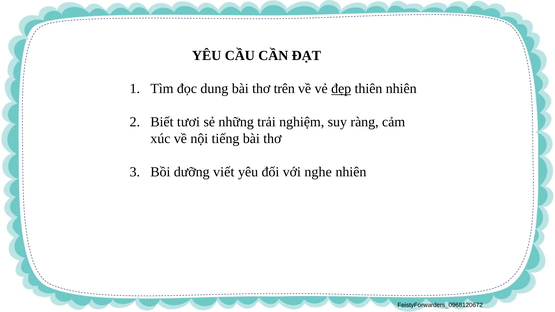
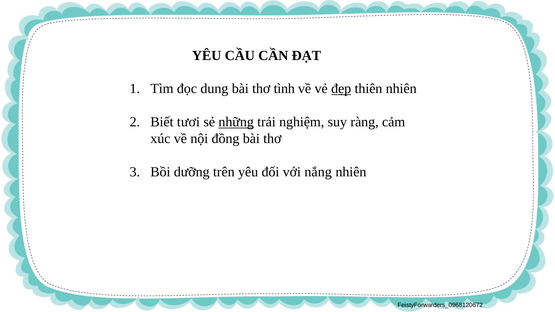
trên: trên -> tình (284, 89)
những underline: none -> present (236, 122)
tiếng: tiếng -> đồng (226, 139)
viết: viết -> trên (224, 172)
nghe: nghe -> nắng (318, 172)
